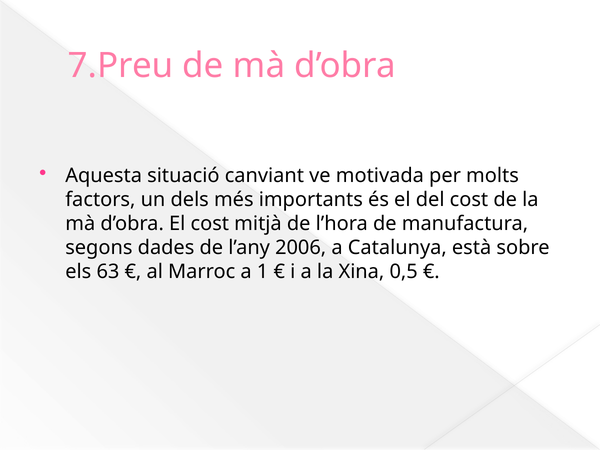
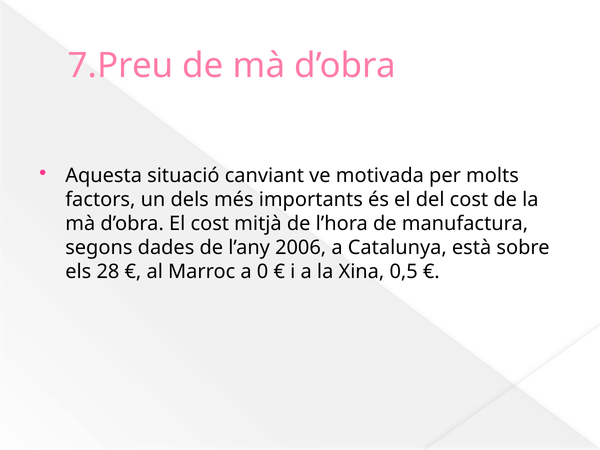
63: 63 -> 28 (108, 272)
1: 1 -> 0 (263, 272)
